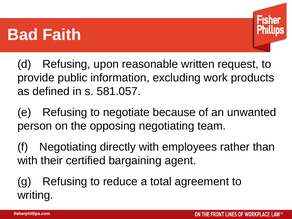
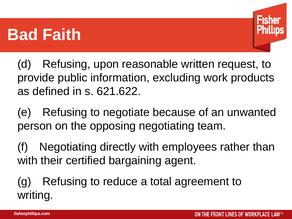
581.057: 581.057 -> 621.622 (119, 91)
